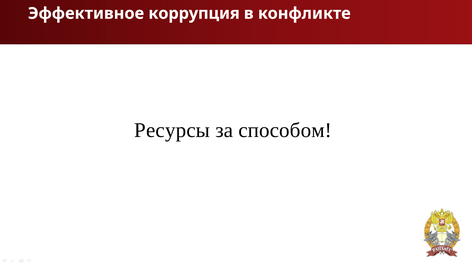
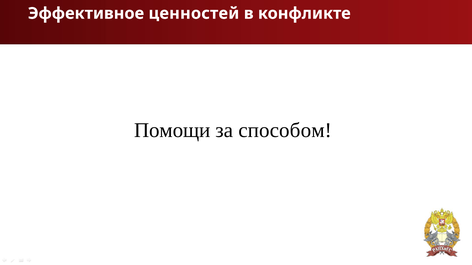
коррупция: коррупция -> ценностей (194, 13)
Ресурсы: Ресурсы -> Помощи (172, 131)
